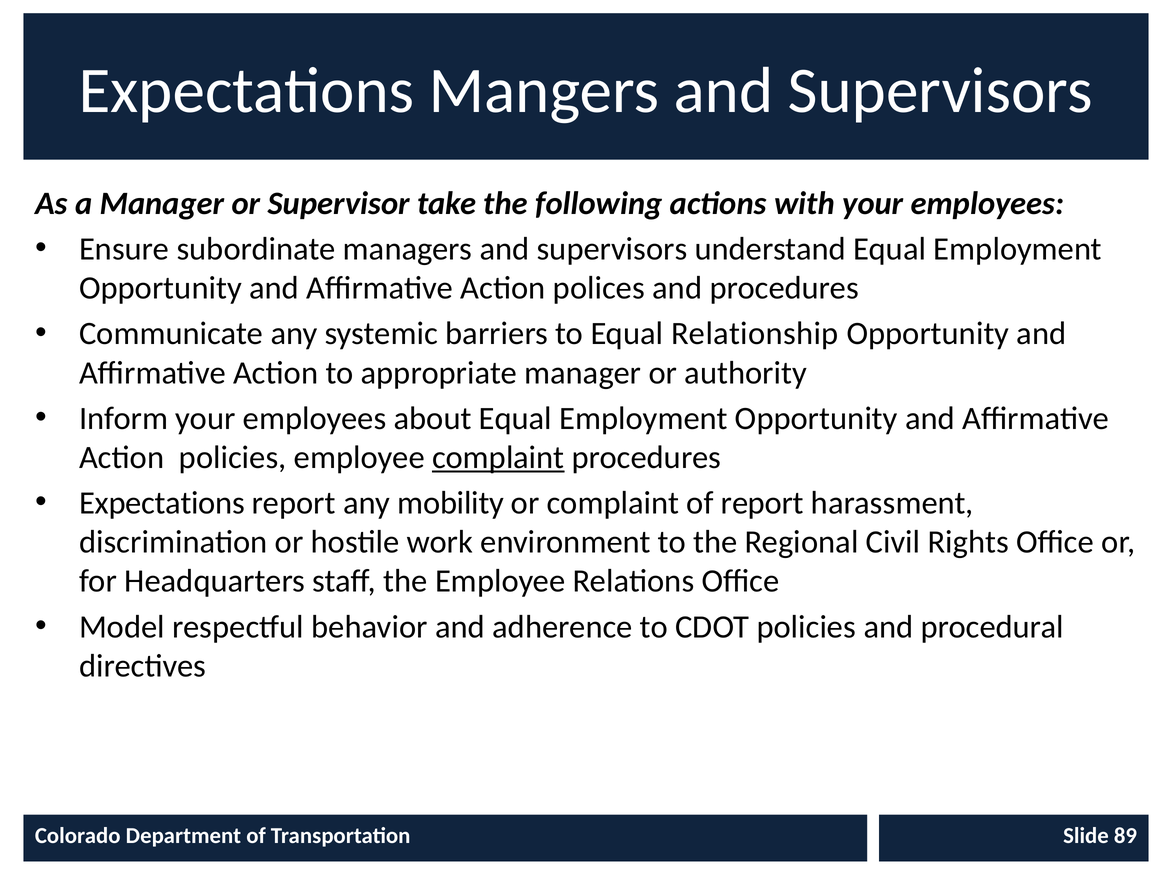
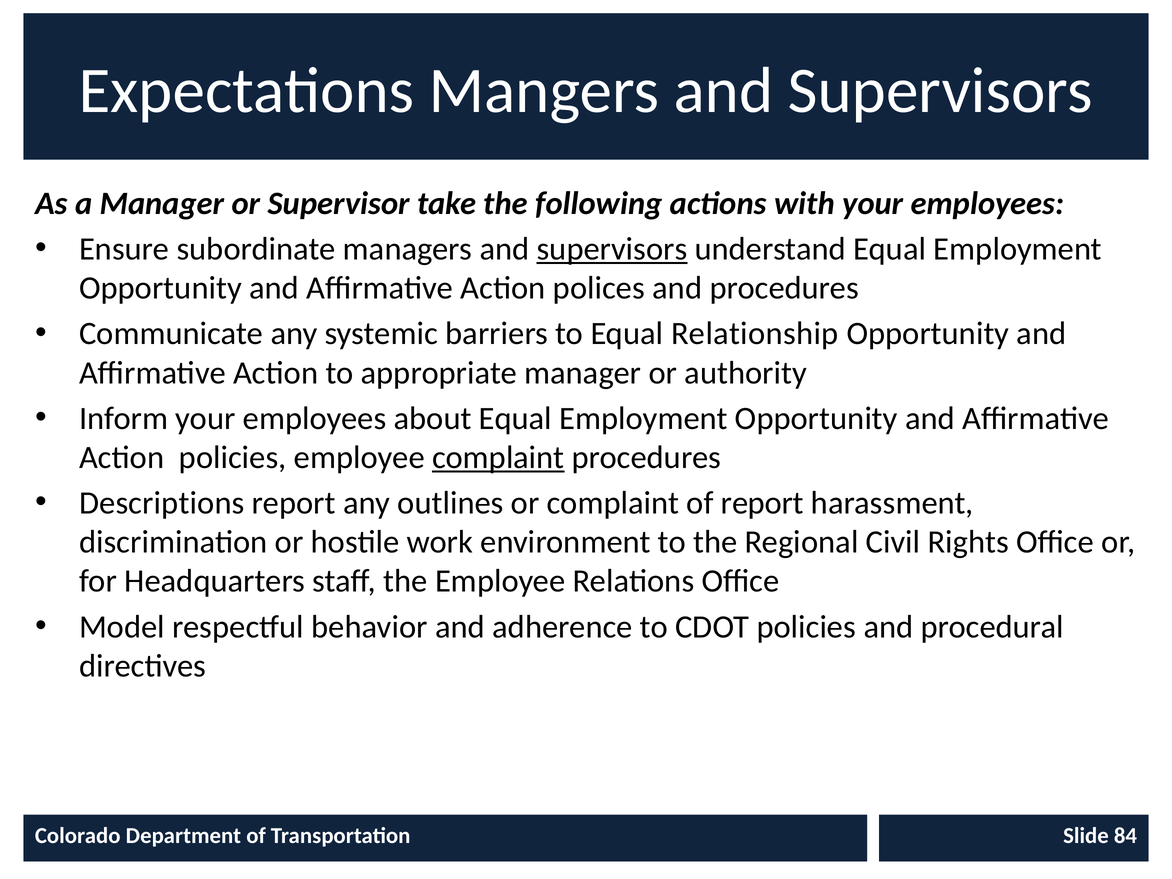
supervisors underline: none -> present (612, 249)
Expectations: Expectations -> Descriptions (162, 503)
mobility: mobility -> outlines (450, 503)
89: 89 -> 84 (1125, 836)
